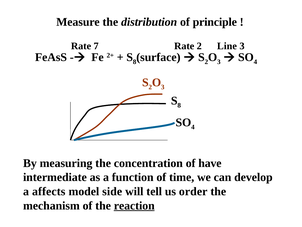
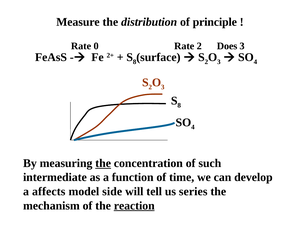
7: 7 -> 0 (96, 46)
Line: Line -> Does (227, 46)
the underline: none -> present (103, 163)
have: have -> such (210, 163)
order: order -> series (193, 191)
